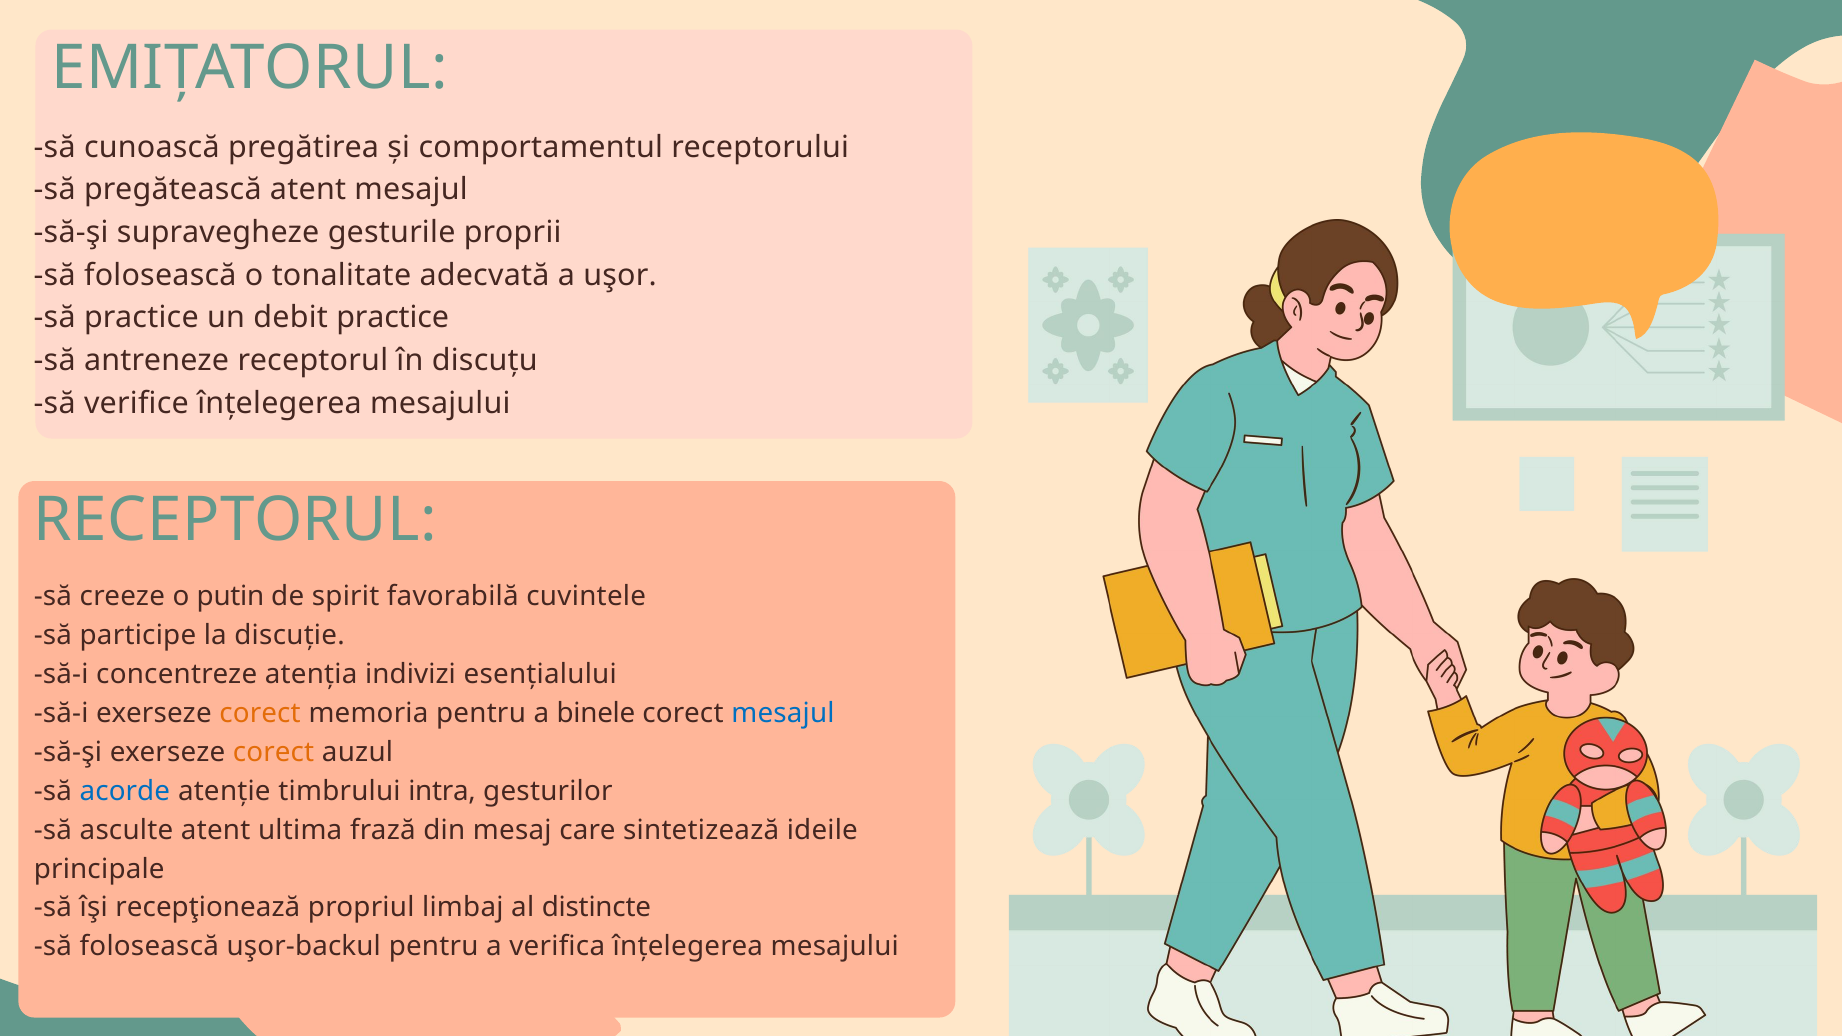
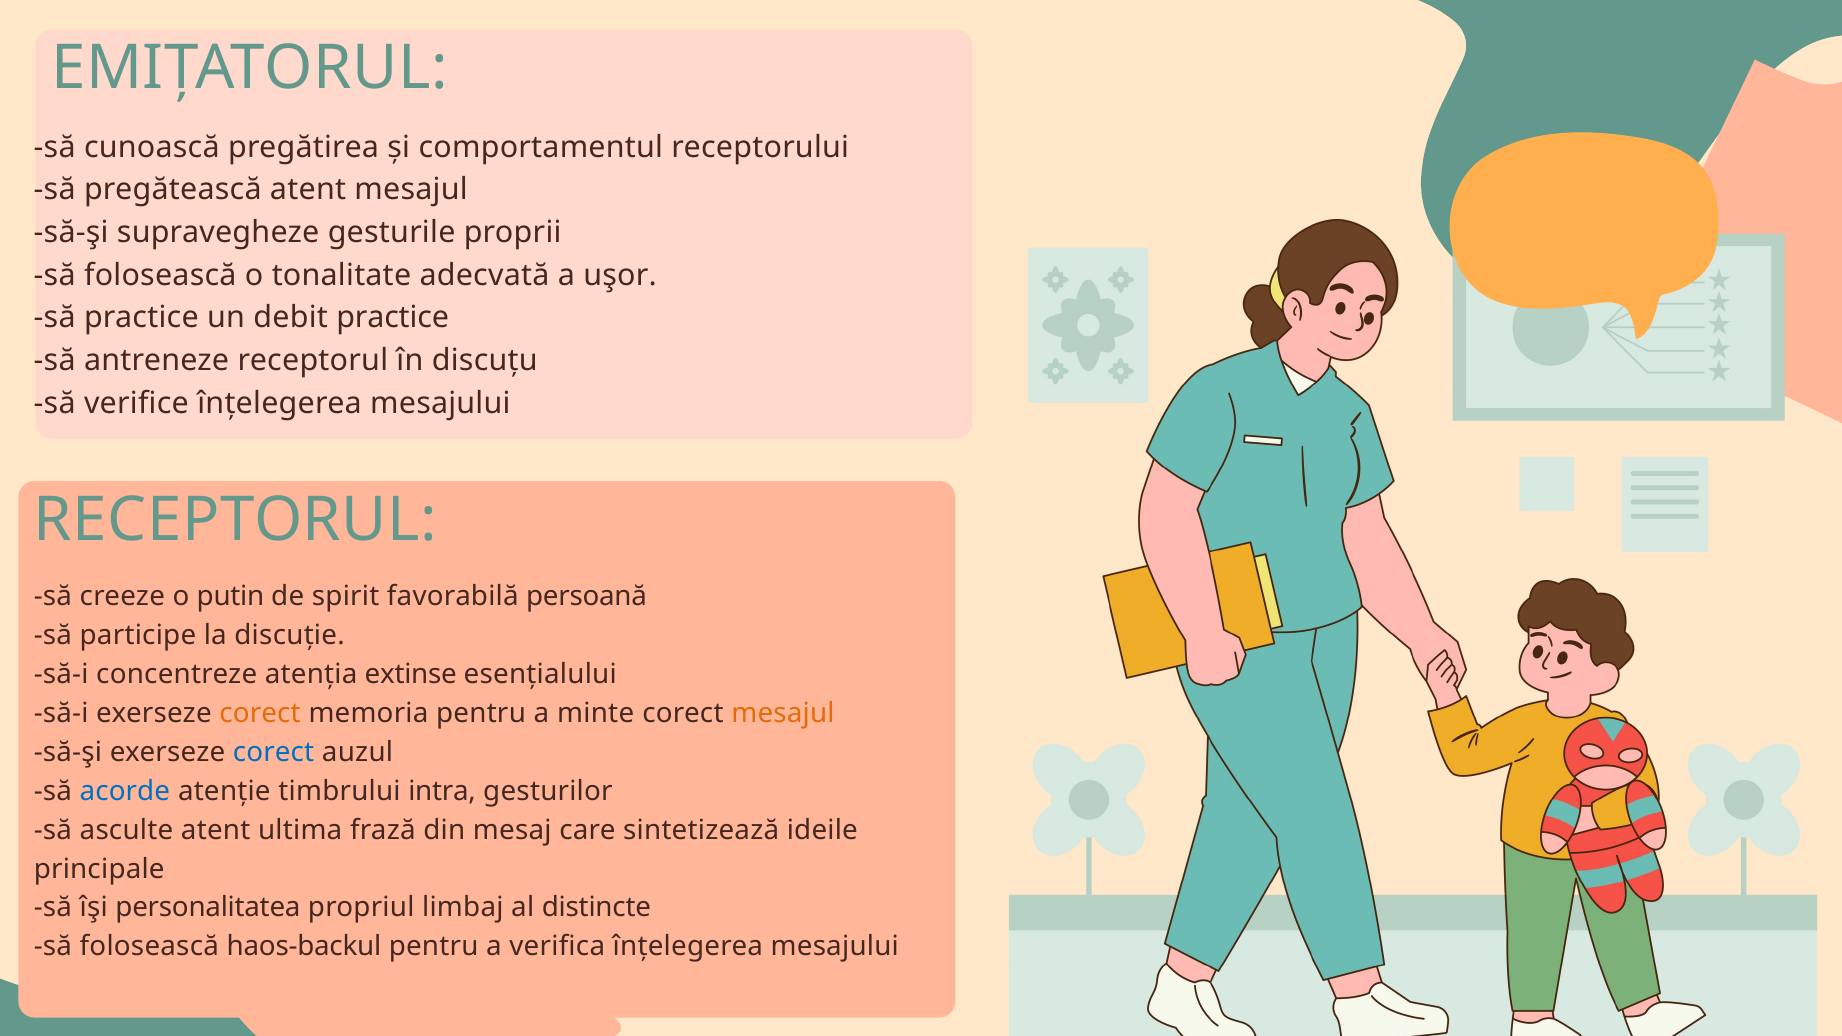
cuvintele: cuvintele -> persoană (586, 597)
indivizi: indivizi -> extinse (411, 675)
binele: binele -> minte (596, 713)
mesajul colour: blue -> orange (783, 713)
corect colour: orange -> blue (274, 752)
recepţionează: recepţionează -> personalitatea (208, 908)
uşor-backul: uşor-backul -> haos-backul (304, 947)
